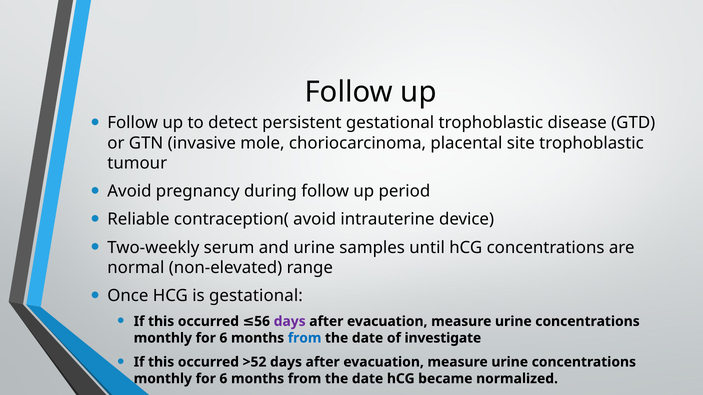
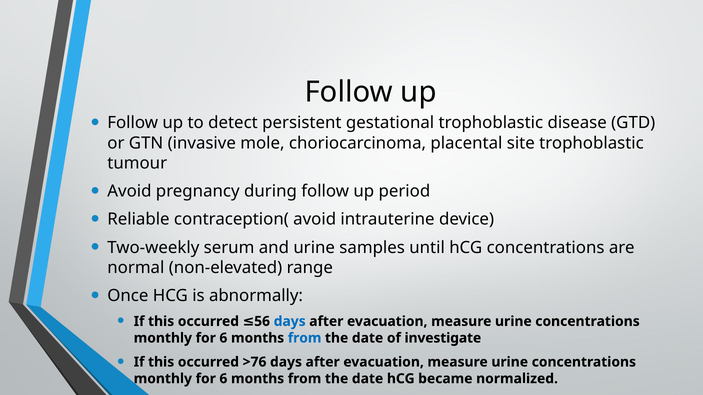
is gestational: gestational -> abnormally (256, 296)
days colour: purple -> blue (290, 322)
>52: >52 -> >76 (255, 362)
